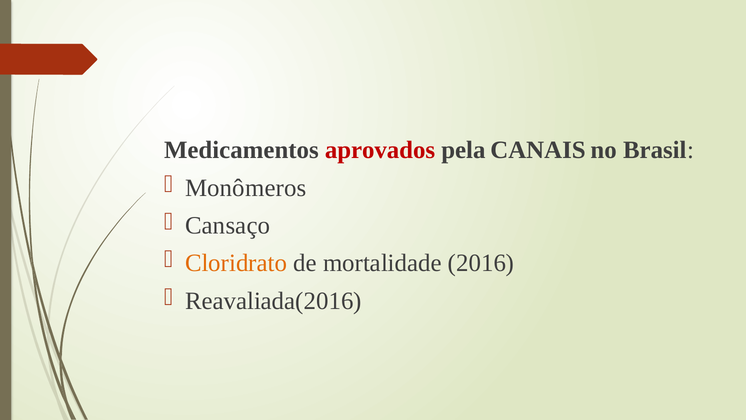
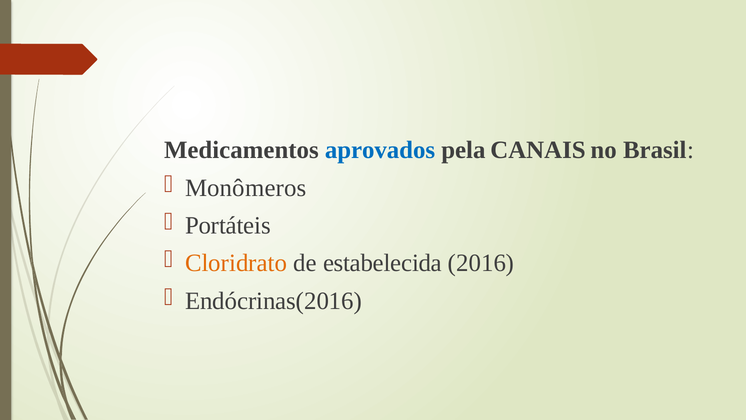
aprovados colour: red -> blue (380, 150)
Cansaço: Cansaço -> Portáteis (228, 225)
mortalidade: mortalidade -> estabelecida (382, 263)
Reavaliada(2016: Reavaliada(2016 -> Endócrinas(2016 (273, 301)
